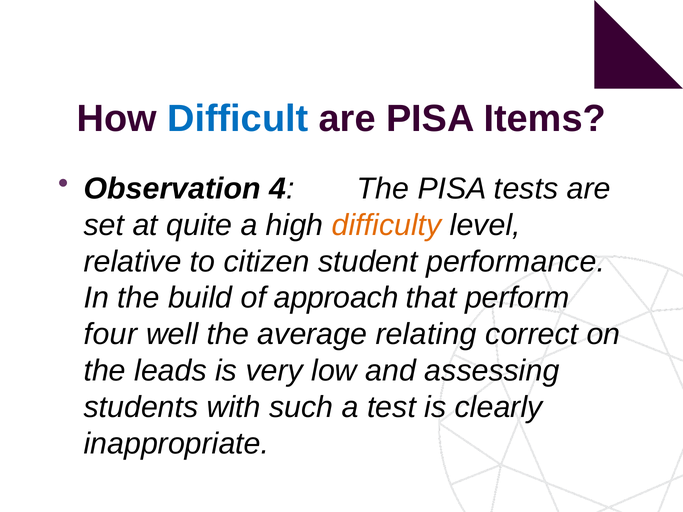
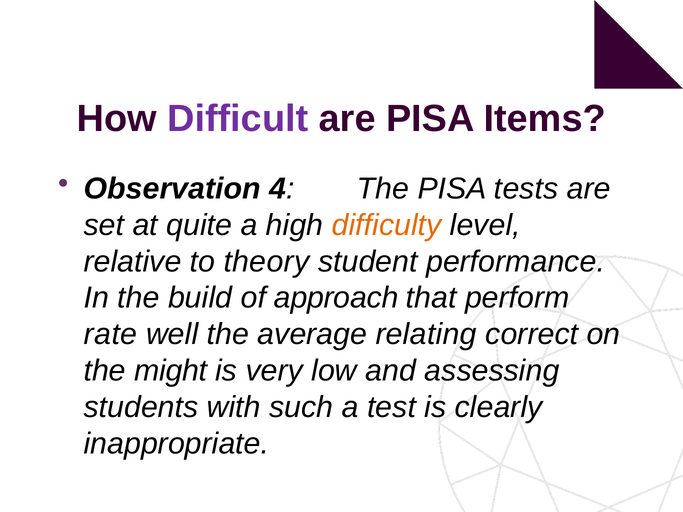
Difficult colour: blue -> purple (238, 119)
citizen: citizen -> theory (267, 262)
four: four -> rate (111, 335)
leads: leads -> might (171, 371)
